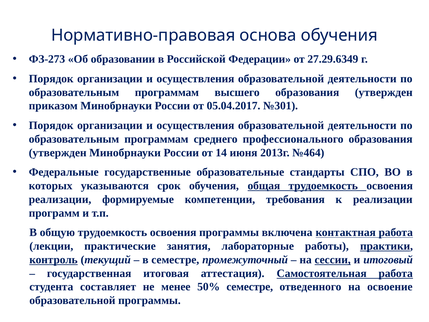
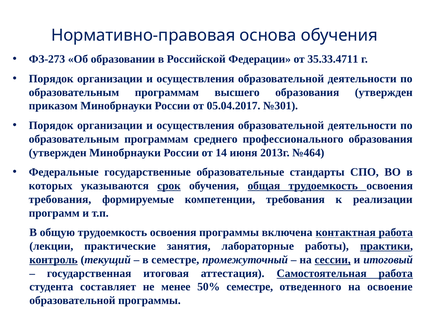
27.29.6349: 27.29.6349 -> 35.33.4711 (333, 59)
срок underline: none -> present (169, 186)
реализации: реализации -> требования (60, 199)
